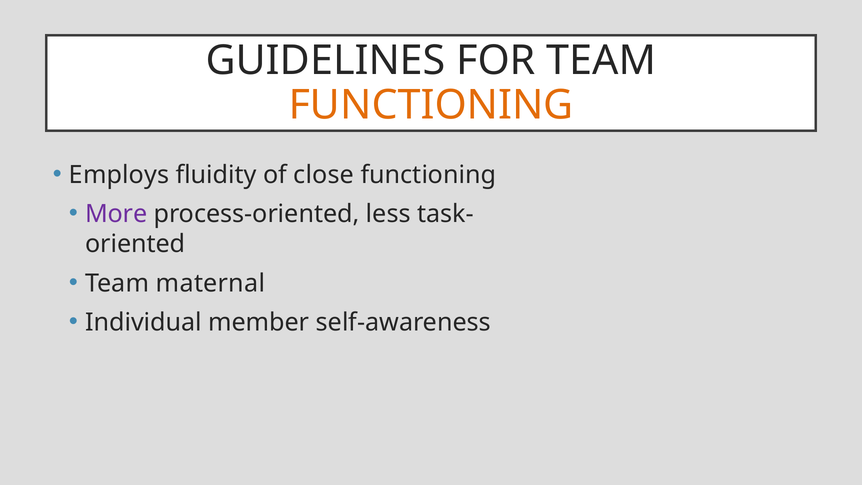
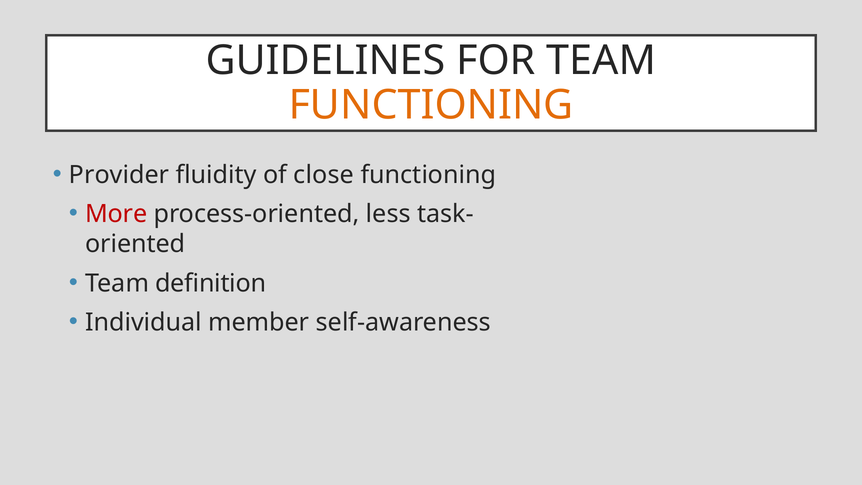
Employs: Employs -> Provider (119, 175)
More colour: purple -> red (116, 214)
maternal: maternal -> definition (211, 283)
